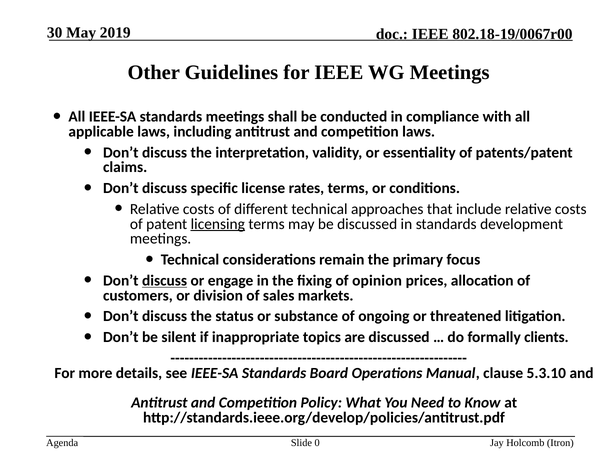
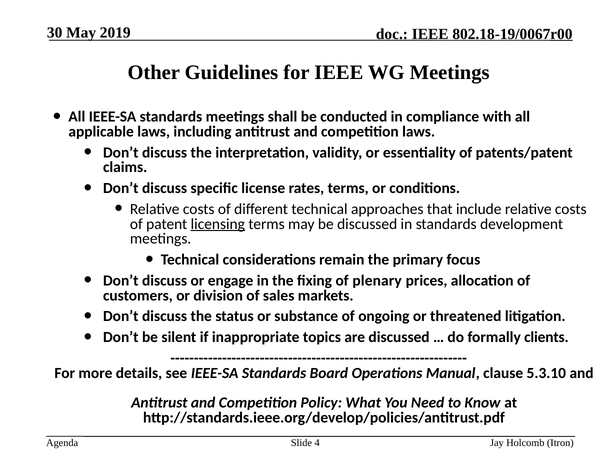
discuss underline: present -> none (165, 281)
opinion: opinion -> plenary (377, 281)
0: 0 -> 4 (317, 443)
